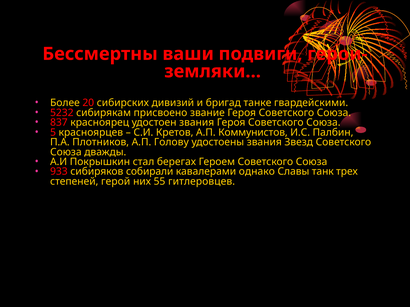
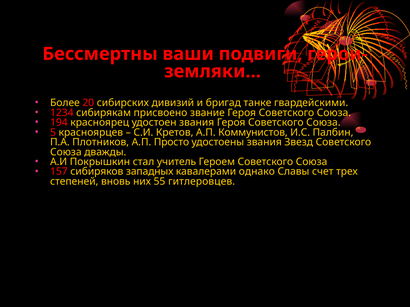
5232: 5232 -> 1234 (62, 113)
837: 837 -> 194 (59, 123)
Голову: Голову -> Просто (171, 142)
берегах: берегах -> учитель (177, 162)
933: 933 -> 157 (59, 172)
собирали: собирали -> западных (150, 172)
танк: танк -> счет (323, 172)
герой: герой -> вновь (116, 182)
